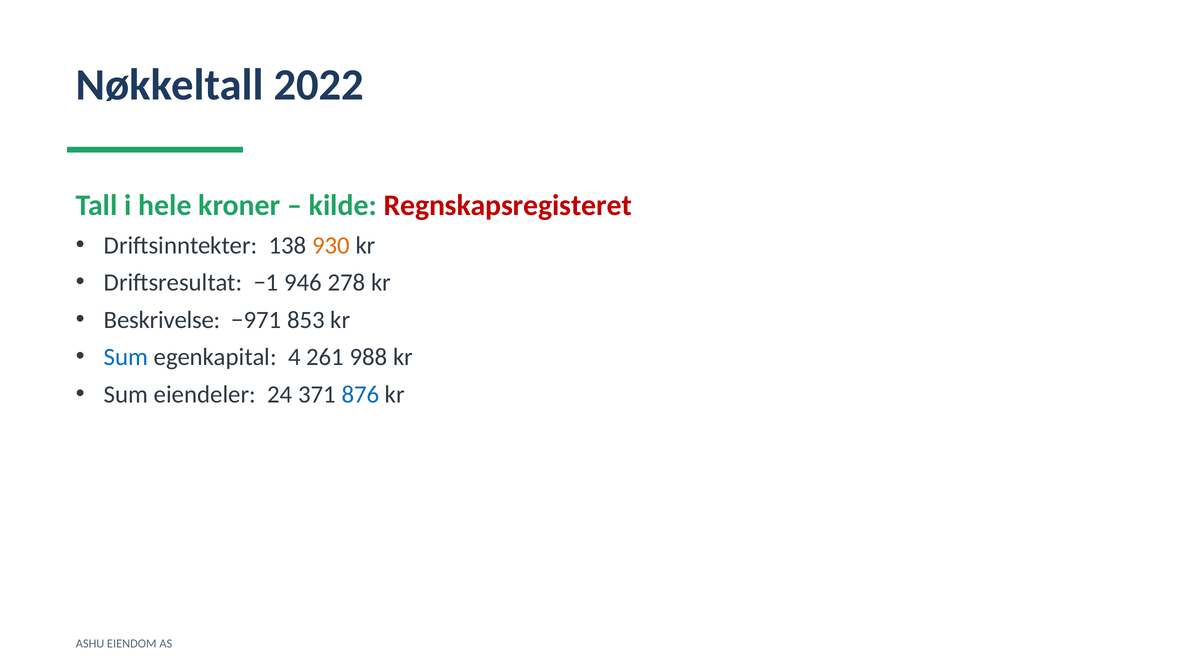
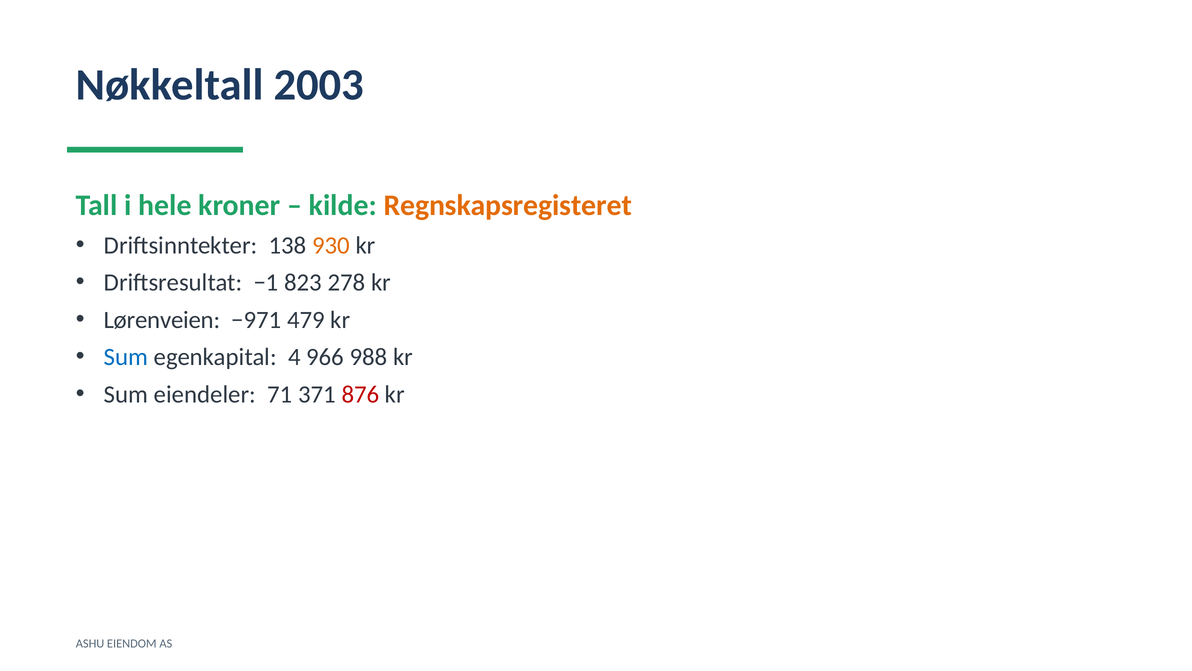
2022: 2022 -> 2003 (319, 85)
Regnskapsregisteret colour: red -> orange (508, 205)
946: 946 -> 823 (303, 282)
Beskrivelse: Beskrivelse -> Lørenveien (162, 320)
853: 853 -> 479 (306, 320)
261: 261 -> 966 (325, 357)
24: 24 -> 71 (280, 394)
876 colour: blue -> red (360, 394)
